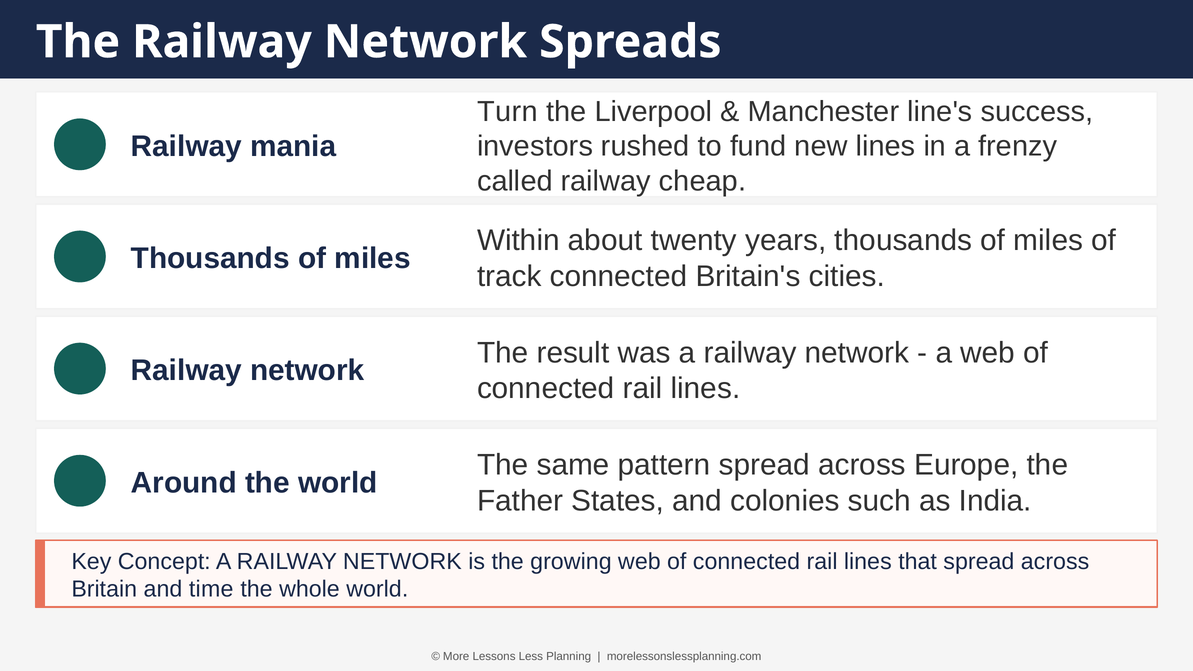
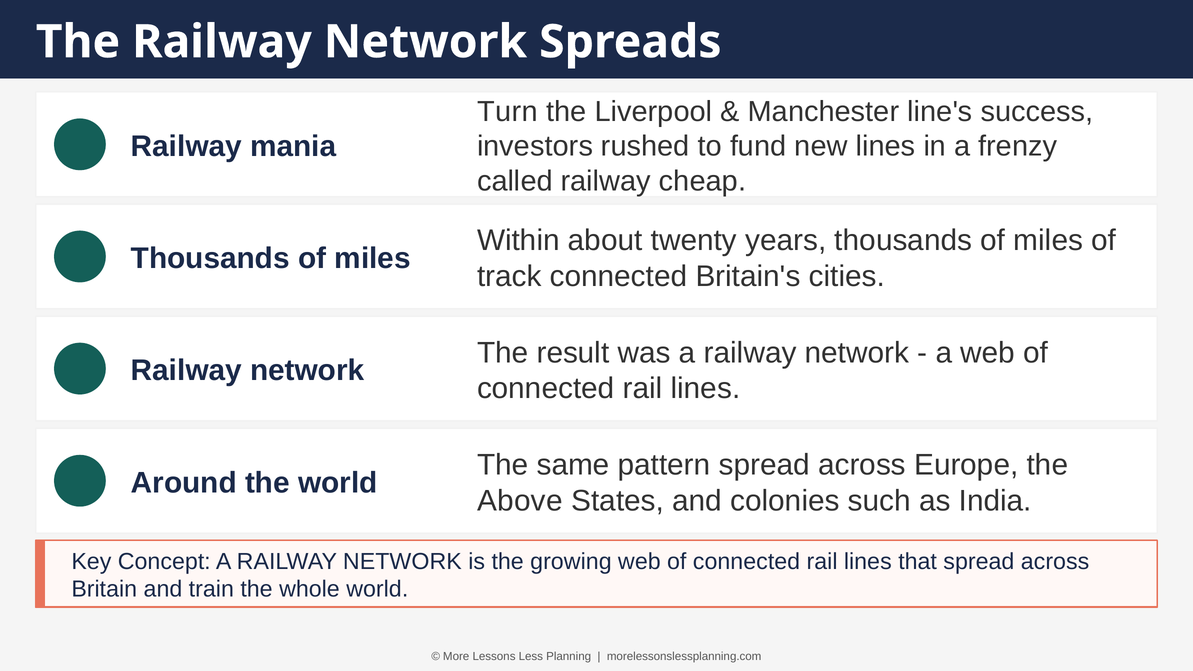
Father: Father -> Above (520, 501)
time: time -> train (211, 589)
